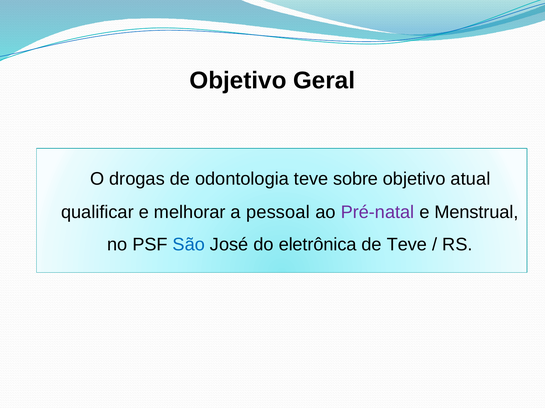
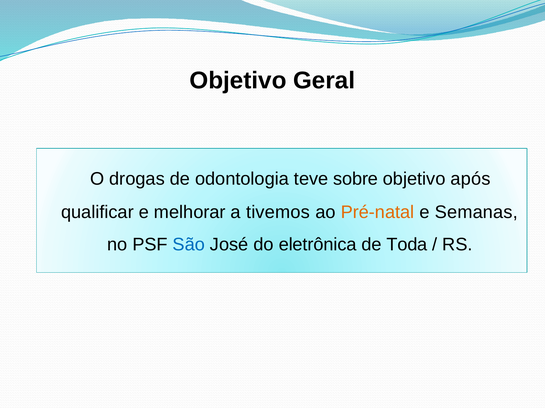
atual: atual -> após (471, 179)
pessoal: pessoal -> tivemos (278, 212)
Pré-natal colour: purple -> orange (378, 212)
Menstrual: Menstrual -> Semanas (476, 212)
de Teve: Teve -> Toda (407, 245)
